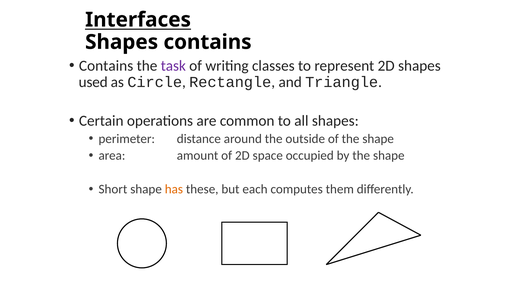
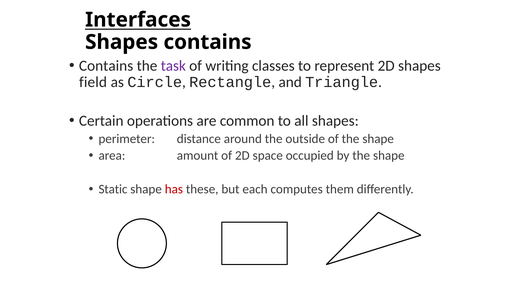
used: used -> field (93, 82)
Short: Short -> Static (113, 189)
has colour: orange -> red (174, 189)
